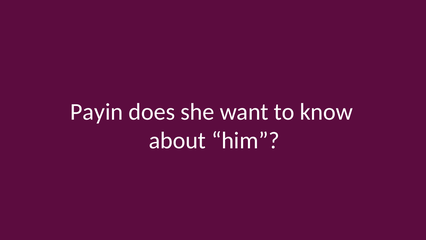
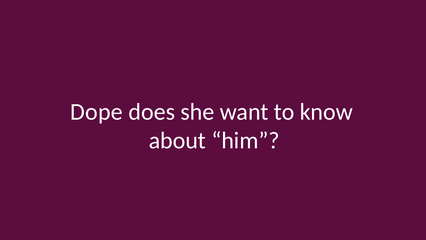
Payin: Payin -> Dope (97, 112)
